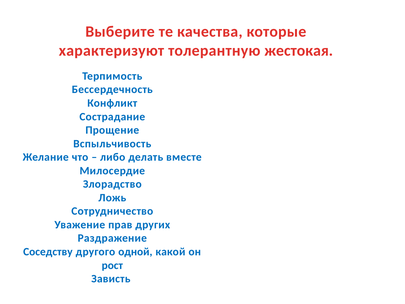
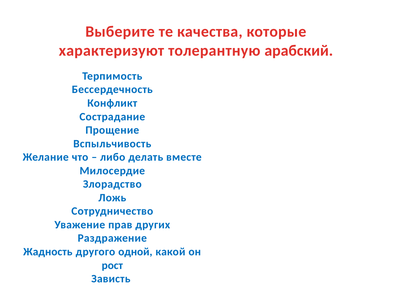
жестокая: жестокая -> арабский (299, 50)
Соседству: Соседству -> Жадность (48, 252)
